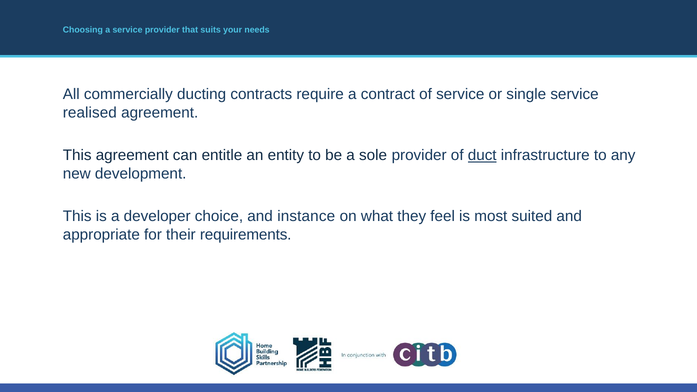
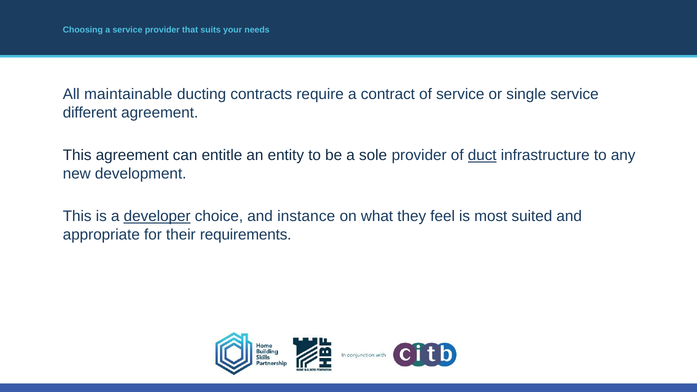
commercially: commercially -> maintainable (128, 94)
realised: realised -> different (90, 113)
developer underline: none -> present (157, 216)
